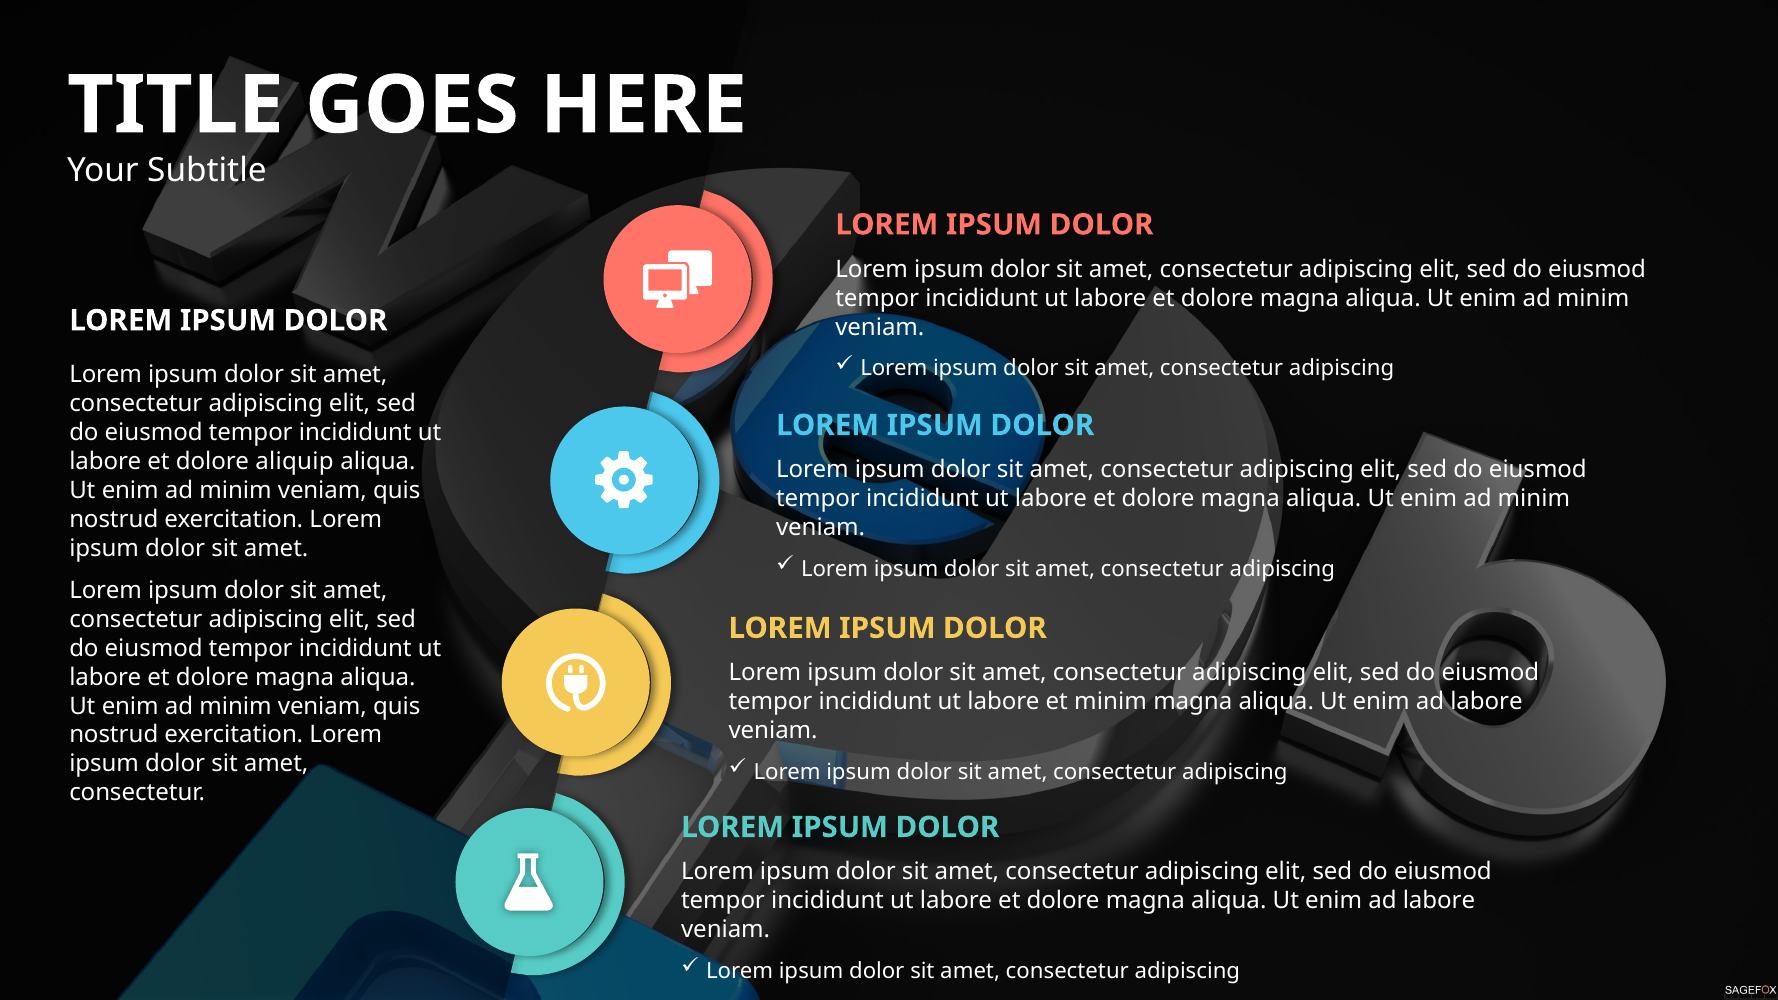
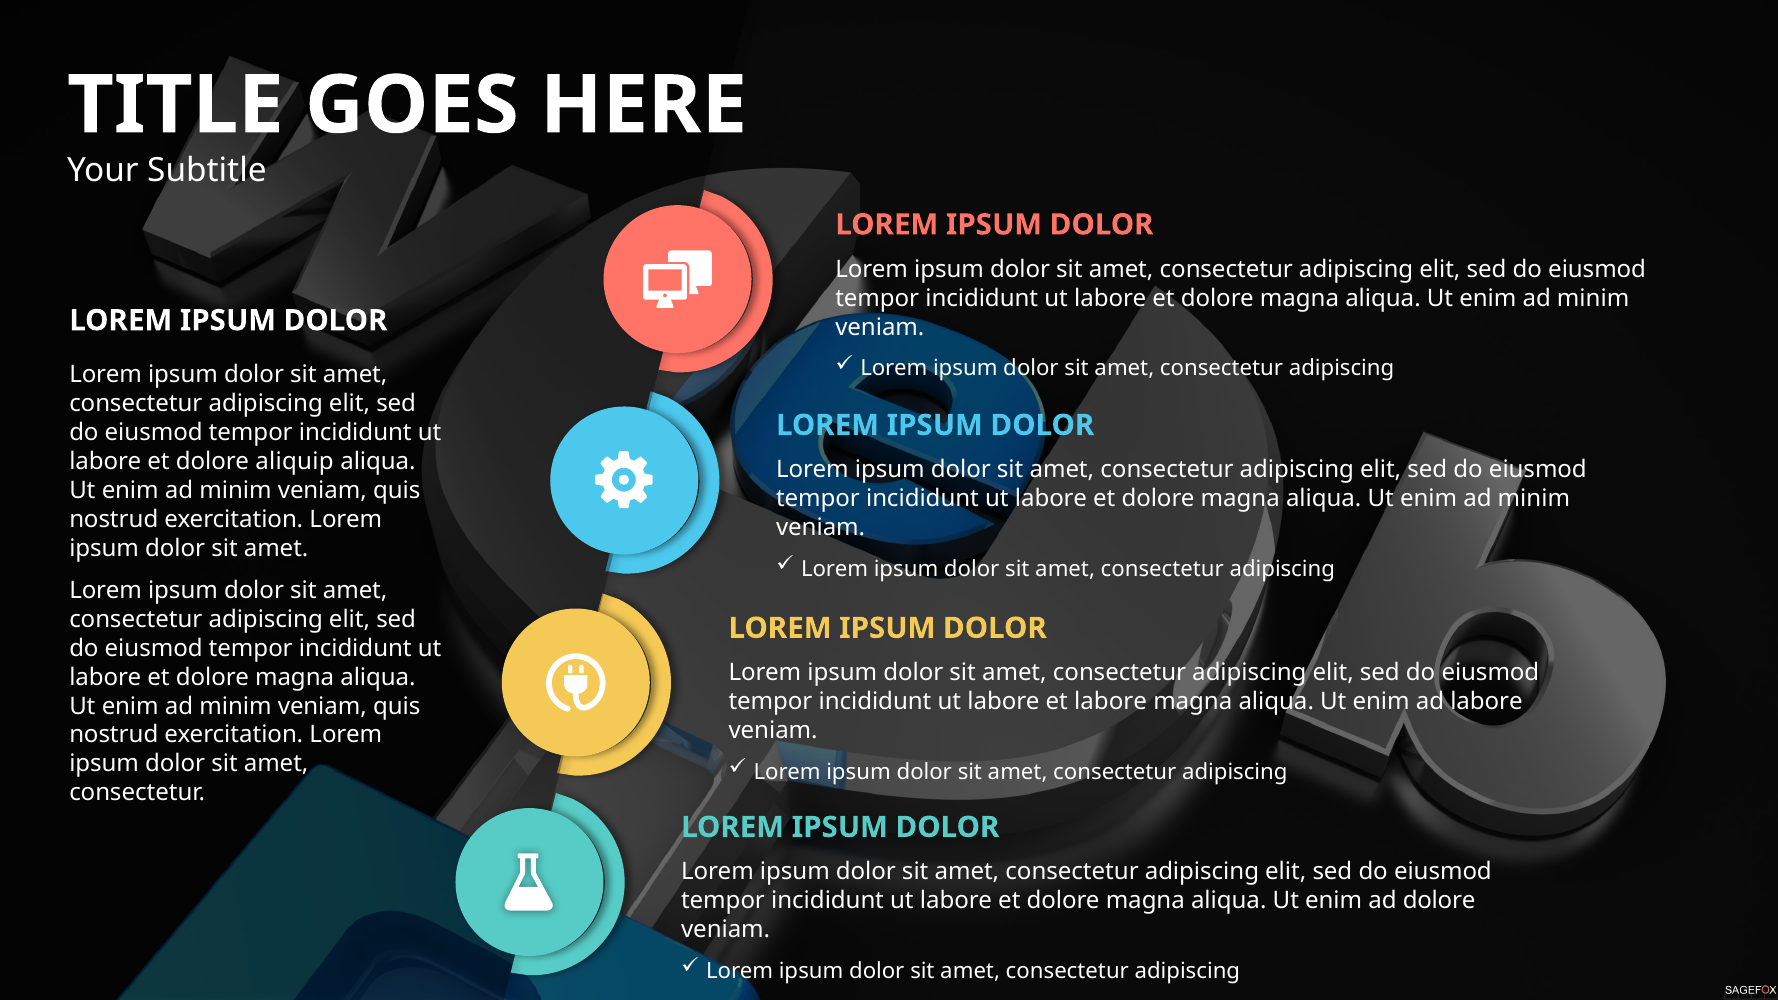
et minim: minim -> labore (1111, 702)
labore: labore -> dolore (1439, 901)
